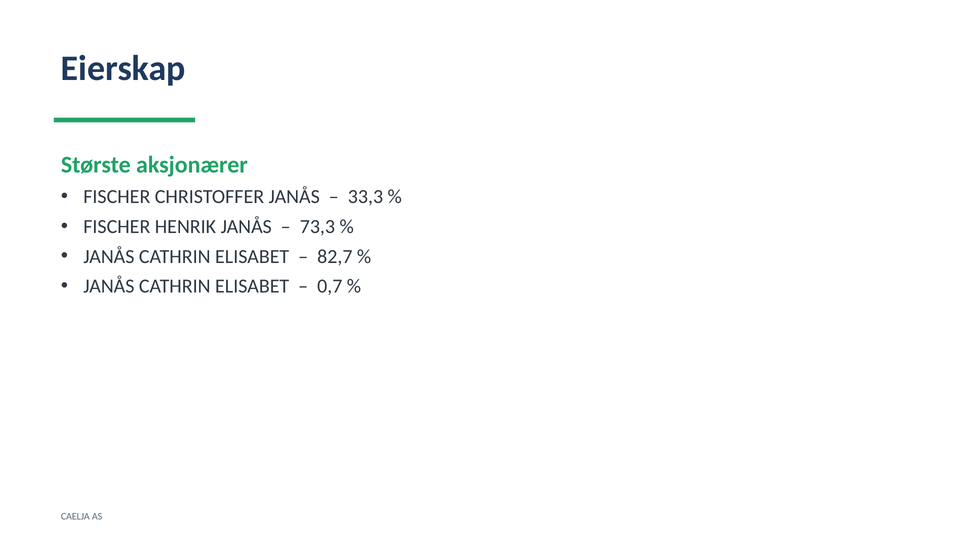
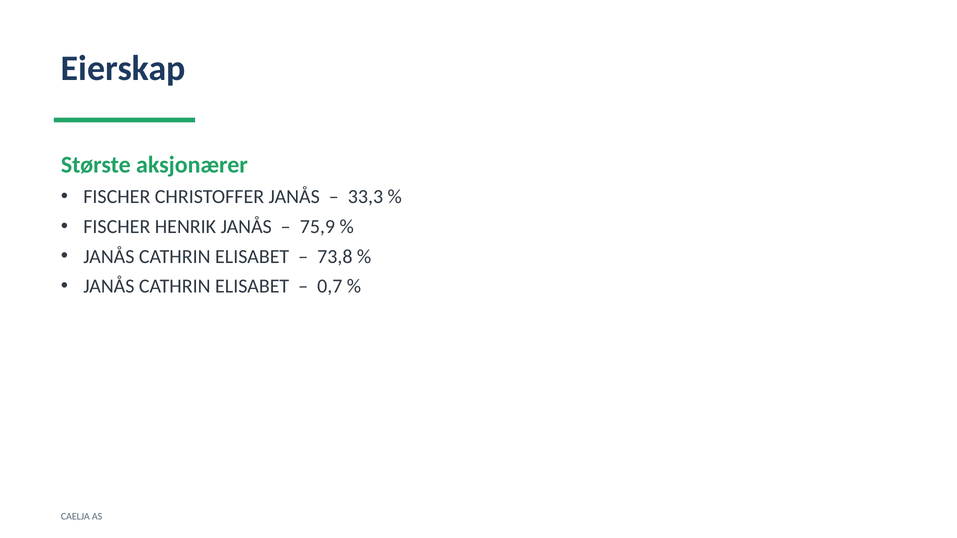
73,3: 73,3 -> 75,9 (317, 227)
82,7: 82,7 -> 73,8 (335, 257)
